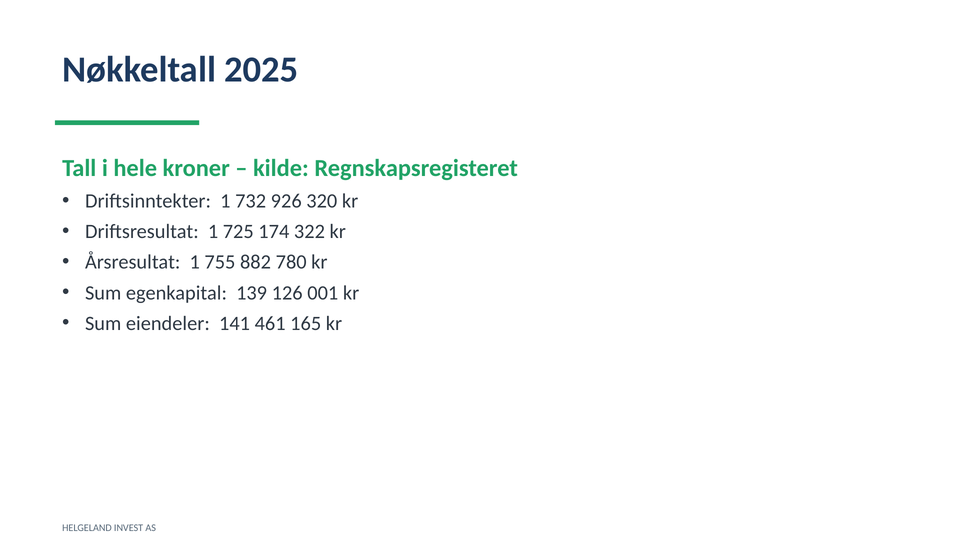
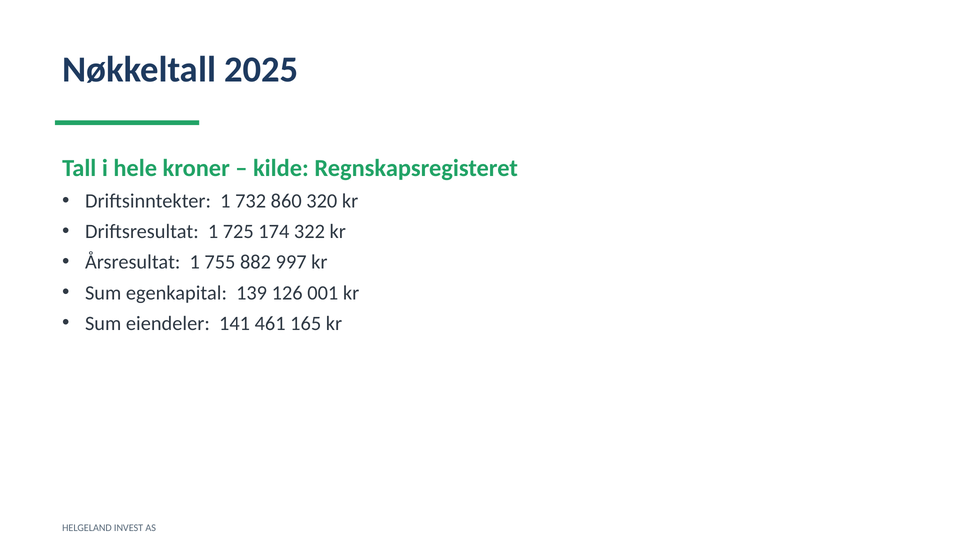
926: 926 -> 860 (286, 201)
780: 780 -> 997 (291, 262)
